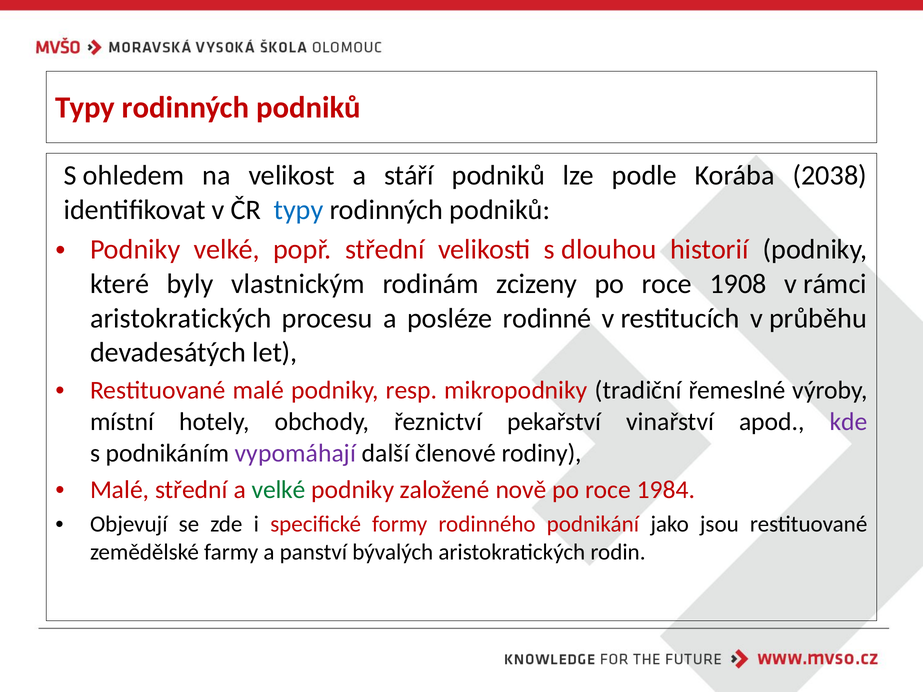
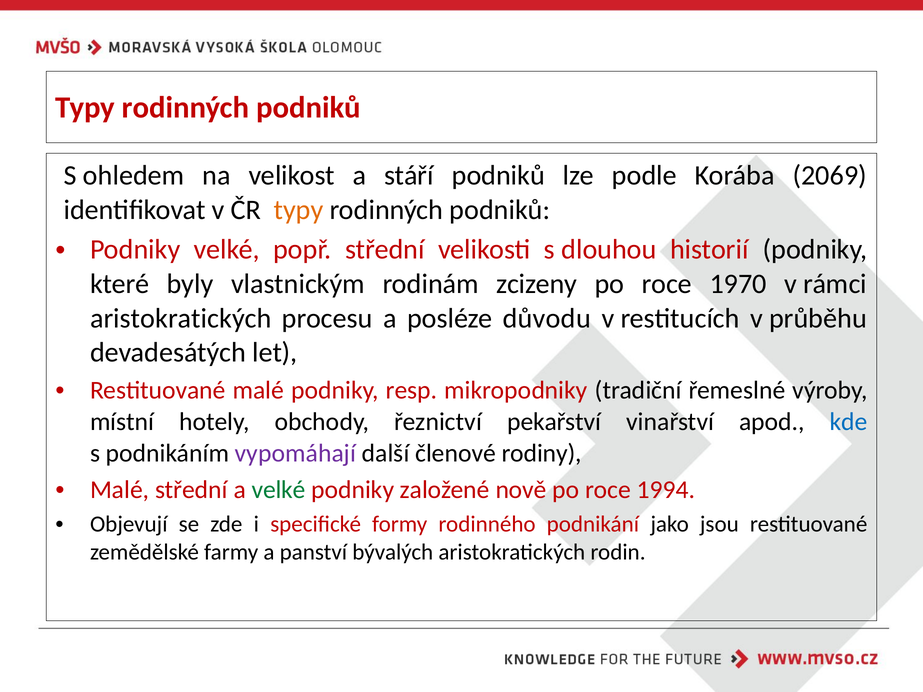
2038: 2038 -> 2069 (830, 176)
typy colour: blue -> orange (299, 210)
1908: 1908 -> 1970 (738, 284)
rodinné: rodinné -> důvodu (547, 318)
kde colour: purple -> blue (849, 422)
1984: 1984 -> 1994 (666, 490)
